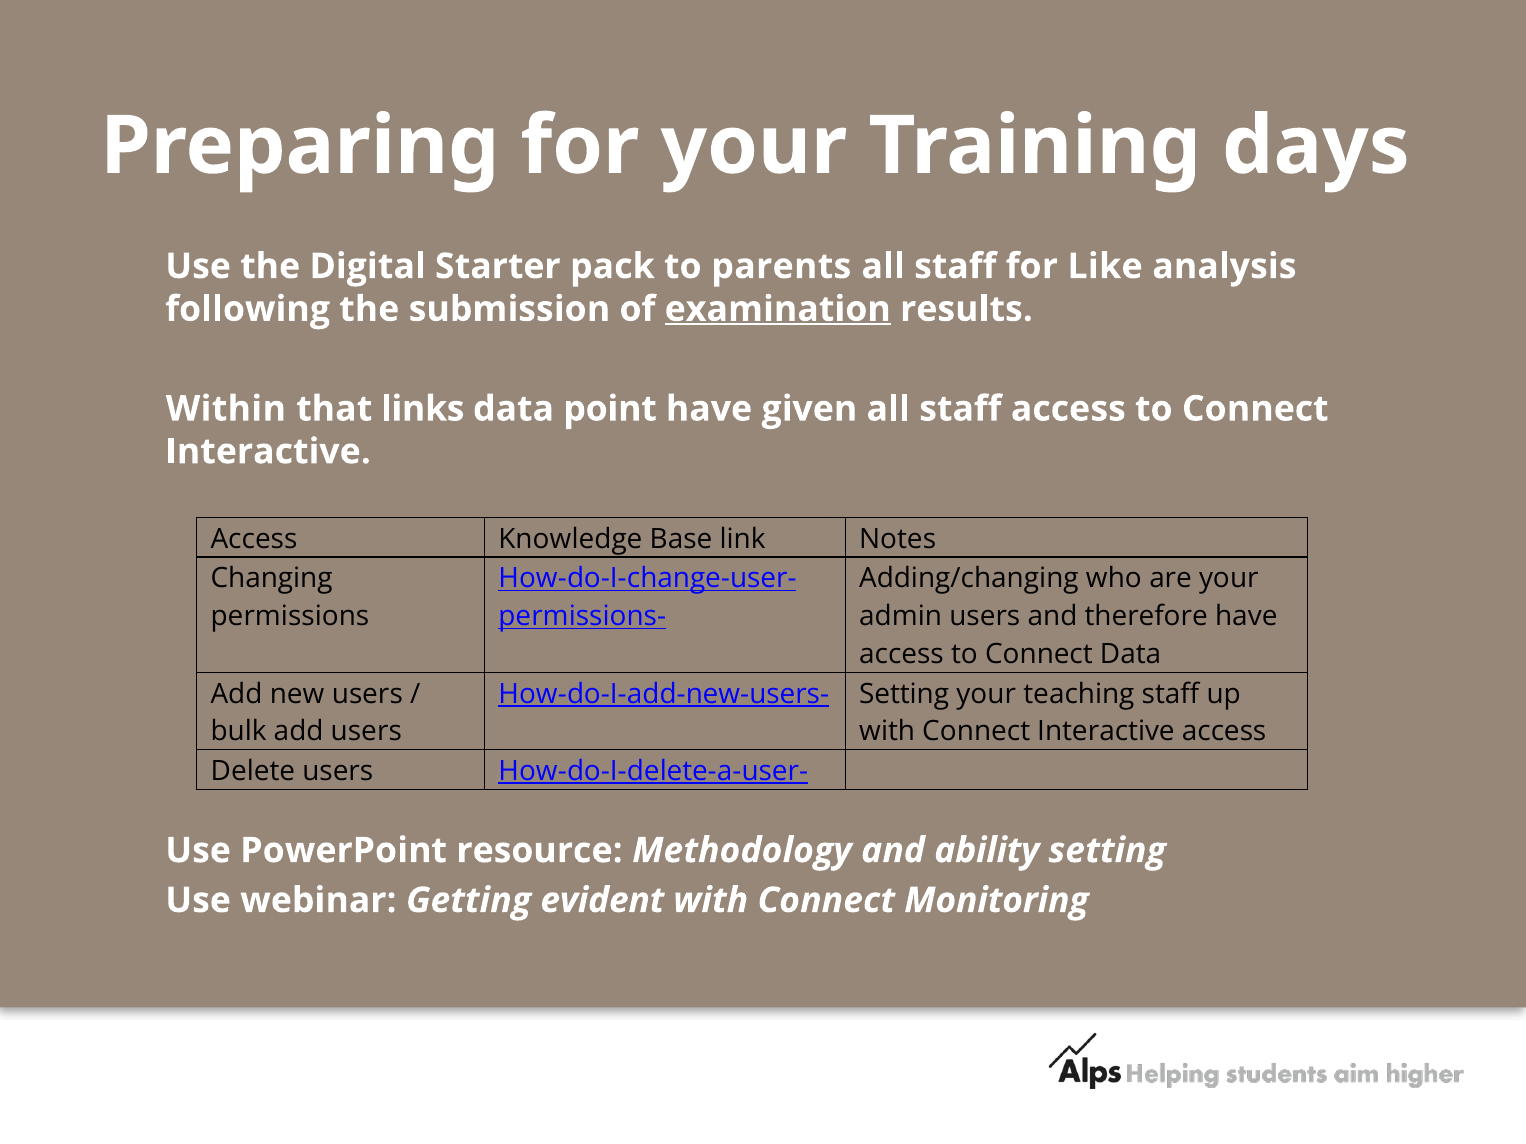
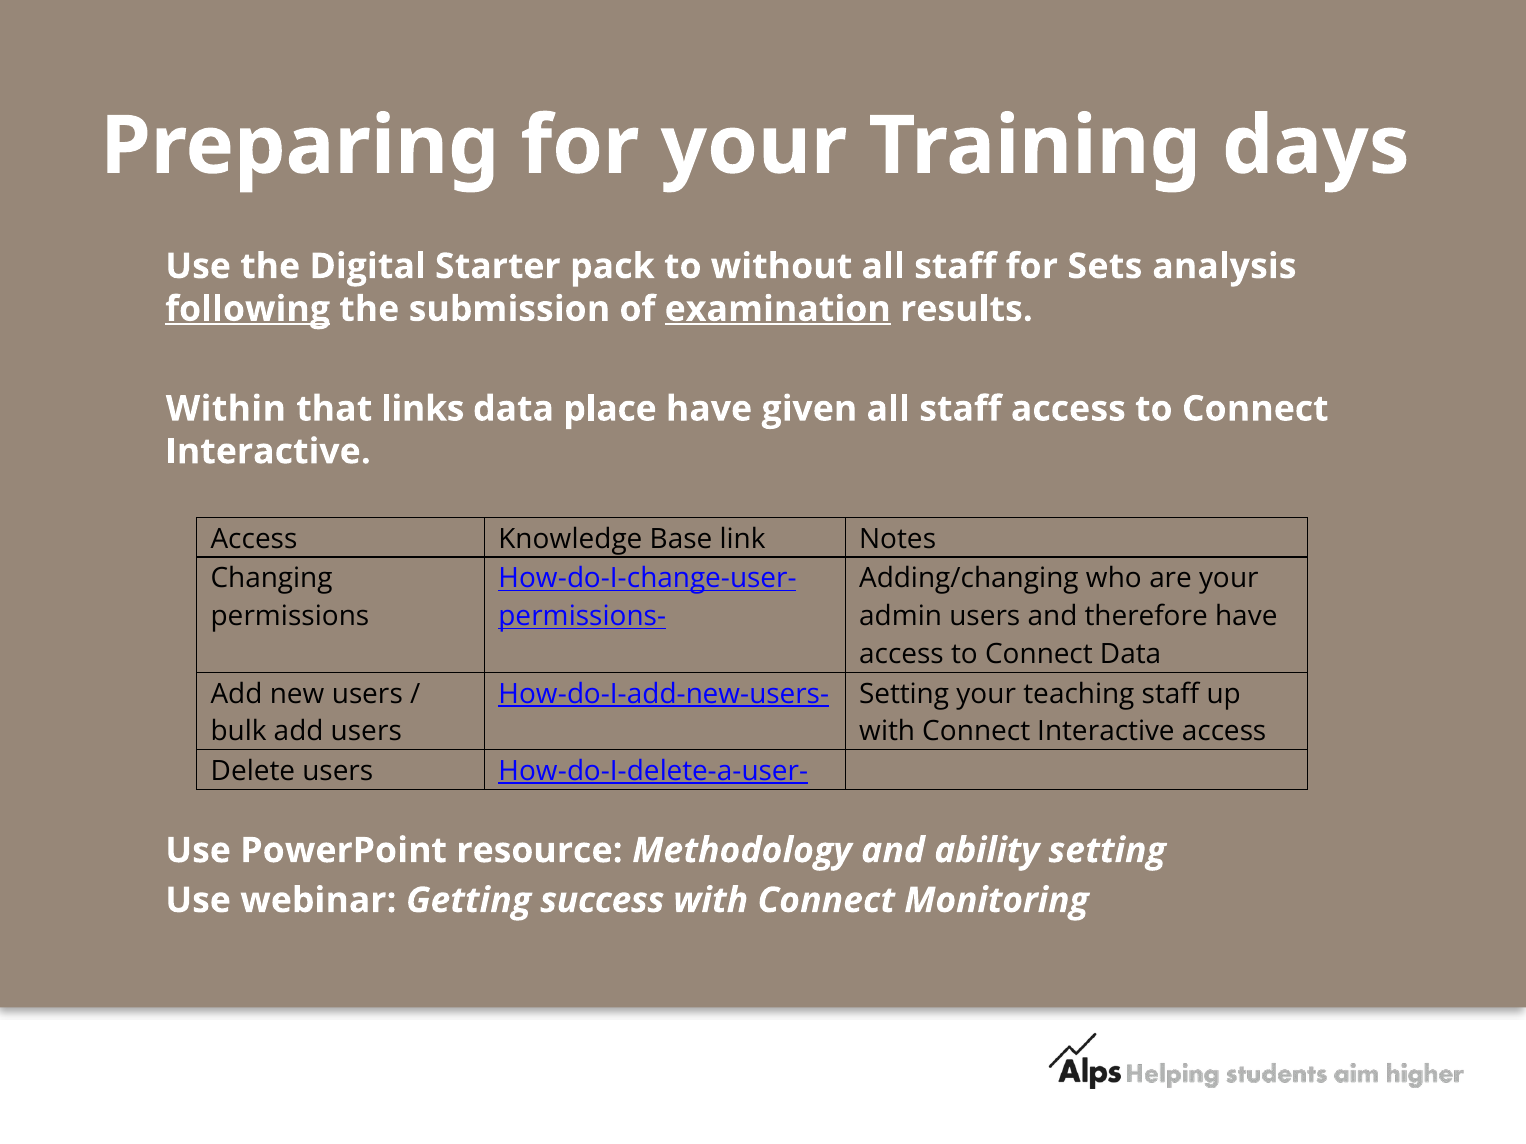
parents: parents -> without (781, 266)
Like: Like -> Sets (1105, 266)
following underline: none -> present (248, 309)
point: point -> place (610, 409)
evident: evident -> success (602, 901)
